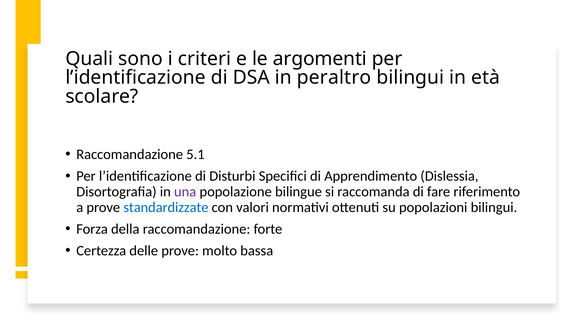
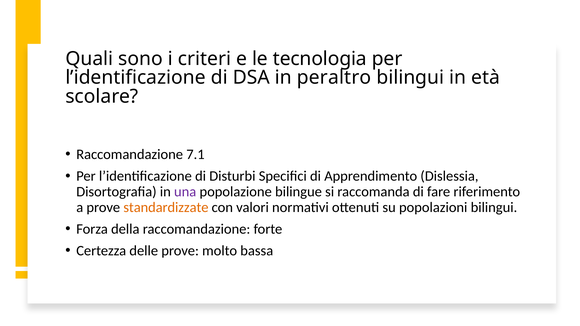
argomenti: argomenti -> tecnologia (320, 59)
5.1: 5.1 -> 7.1 (195, 155)
standardizzate colour: blue -> orange (166, 208)
